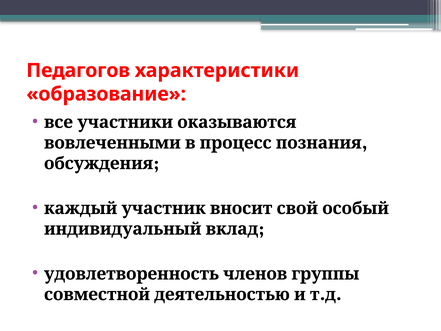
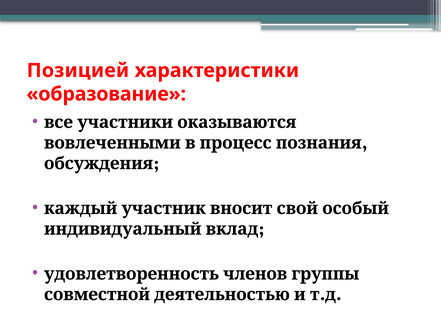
Педагогов: Педагогов -> Позицией (78, 70)
